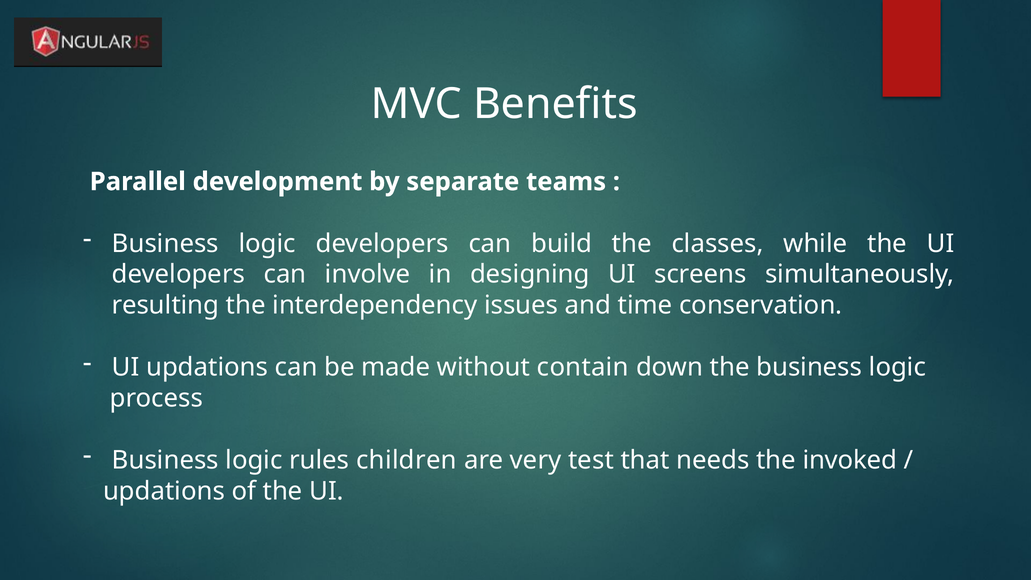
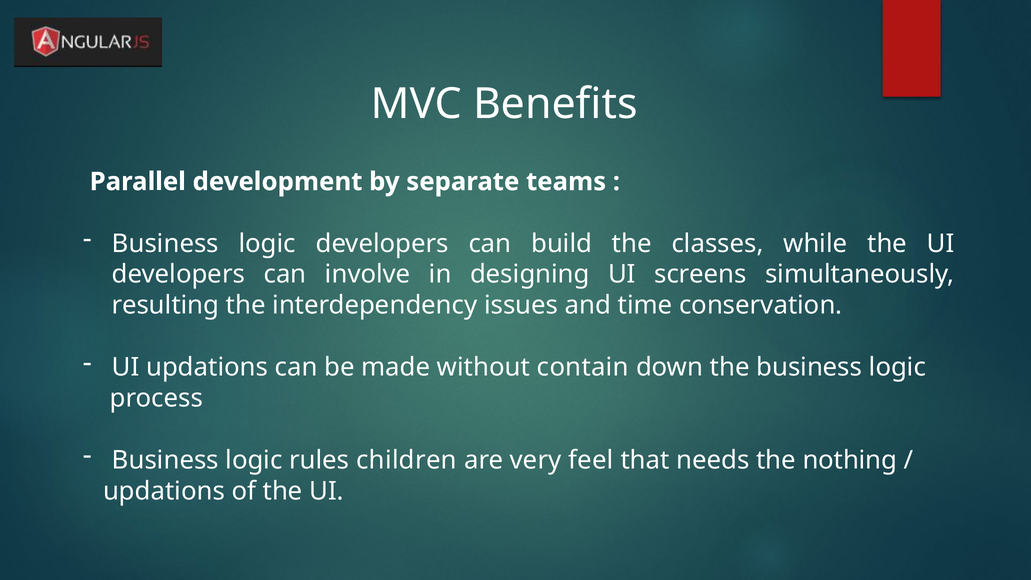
test: test -> feel (591, 460)
invoked: invoked -> nothing (850, 460)
